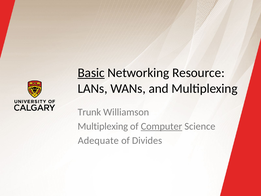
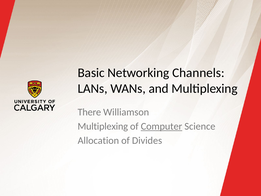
Basic underline: present -> none (91, 73)
Resource: Resource -> Channels (198, 73)
Trunk: Trunk -> There (89, 112)
Adequate: Adequate -> Allocation (98, 140)
